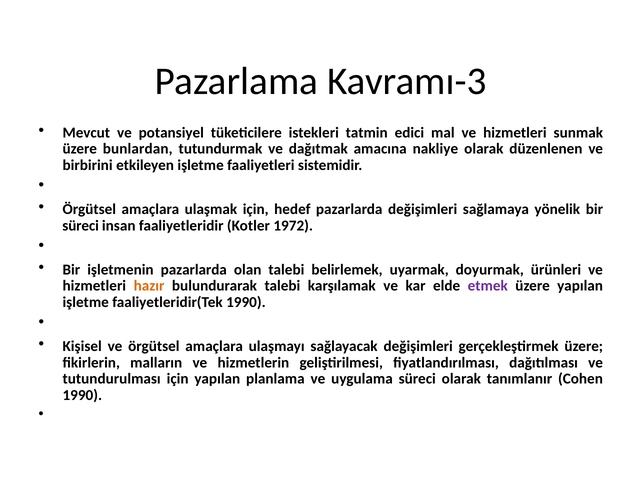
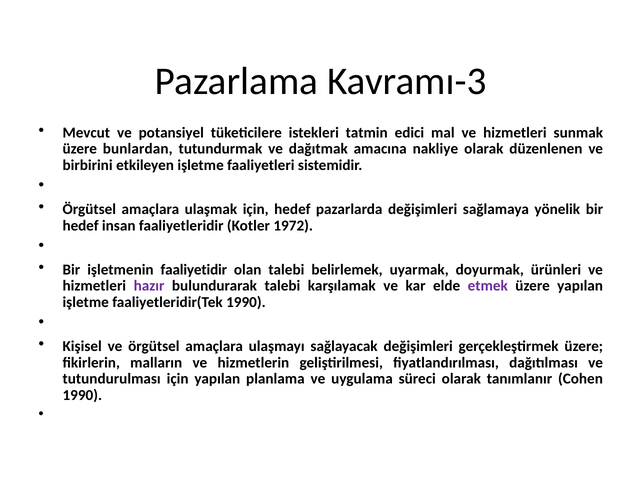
süreci: süreci -> hedef (81, 226)
işletmenin pazarlarda: pazarlarda -> faaliyetidir (194, 270)
hazır colour: orange -> purple (149, 286)
